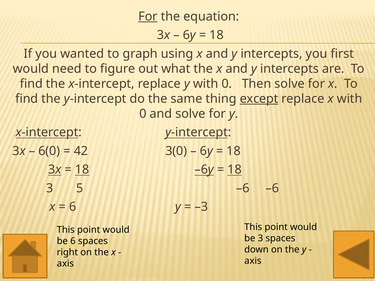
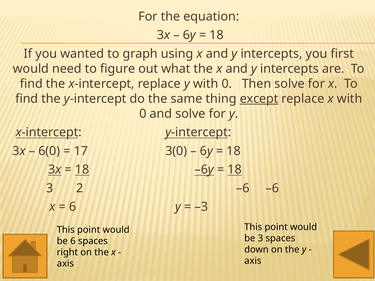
For underline: present -> none (148, 16)
42: 42 -> 17 (81, 151)
5: 5 -> 2 (80, 188)
